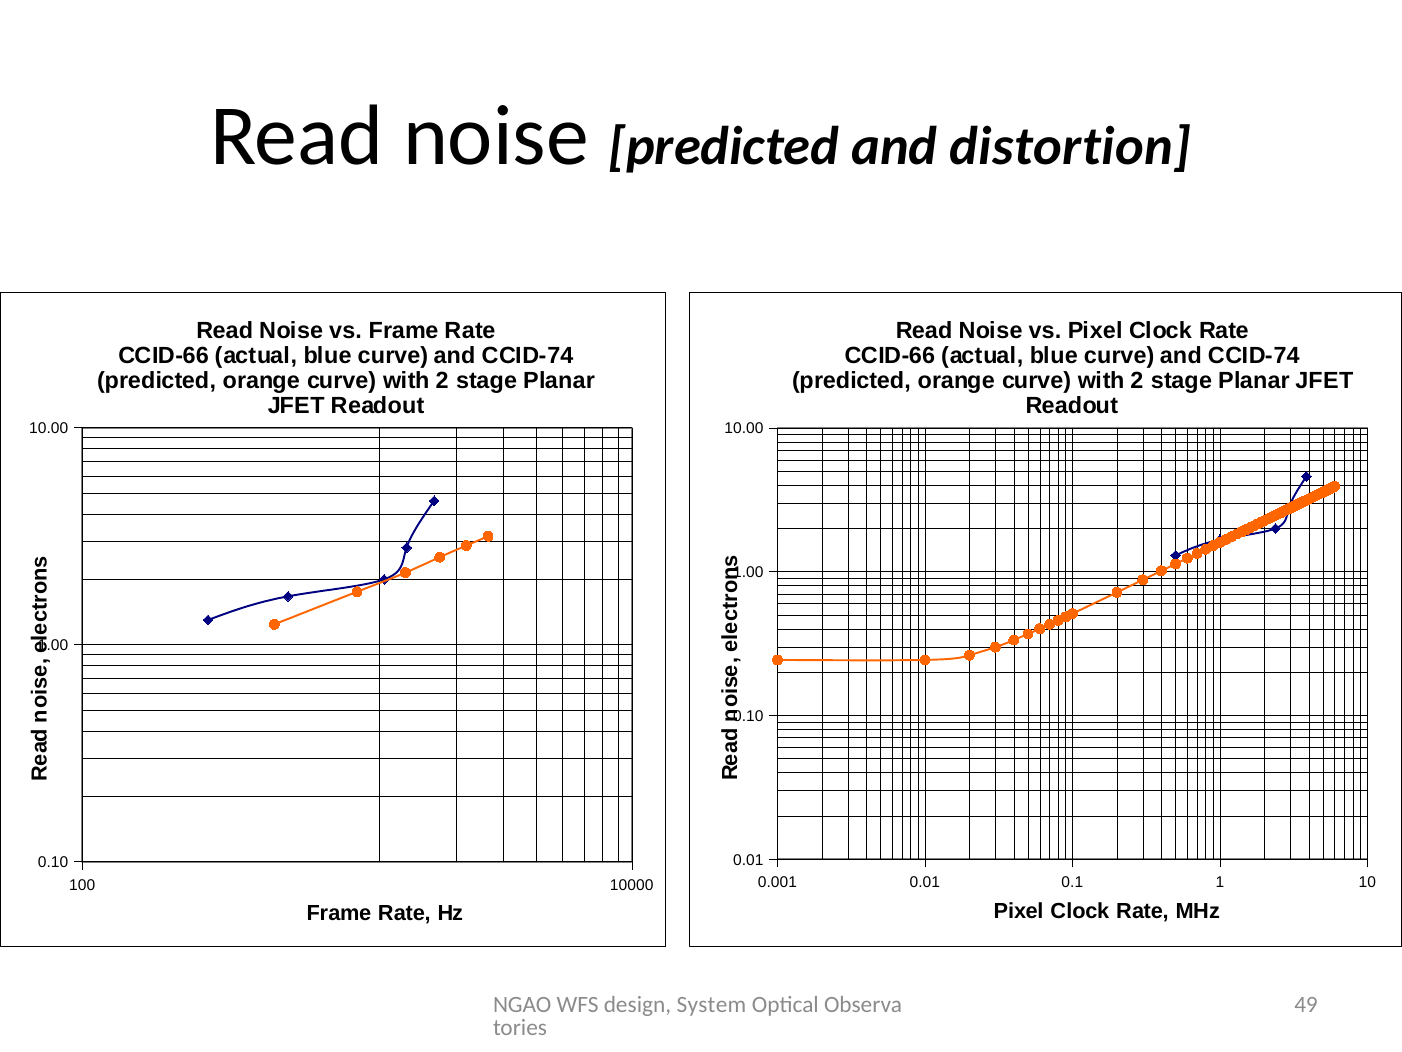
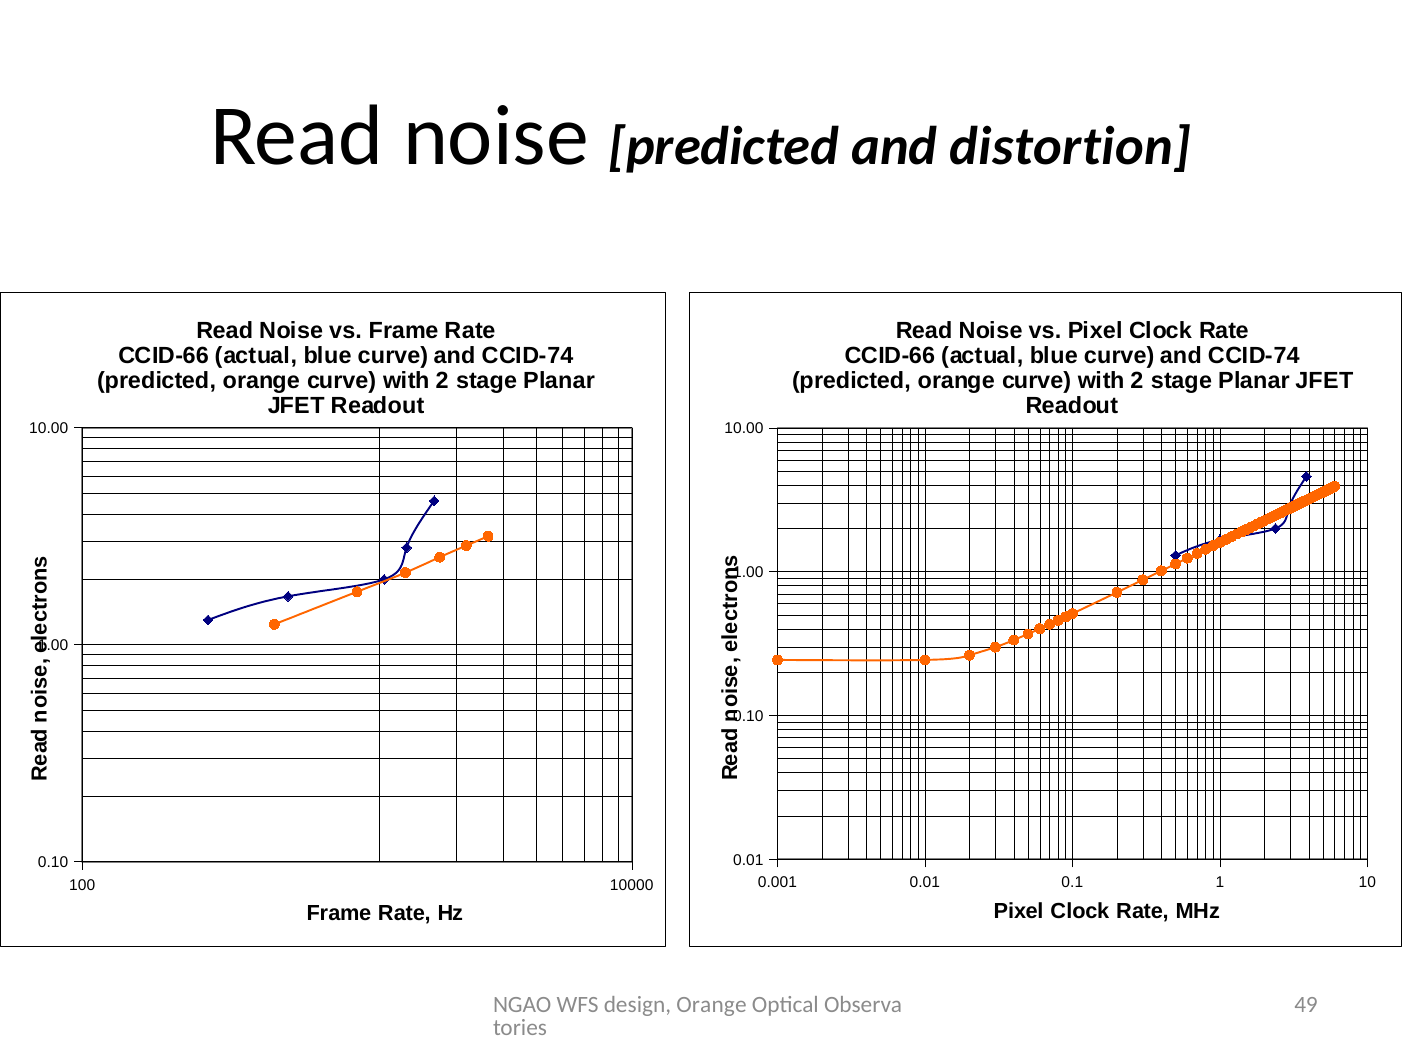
design System: System -> Orange (711, 1004)
